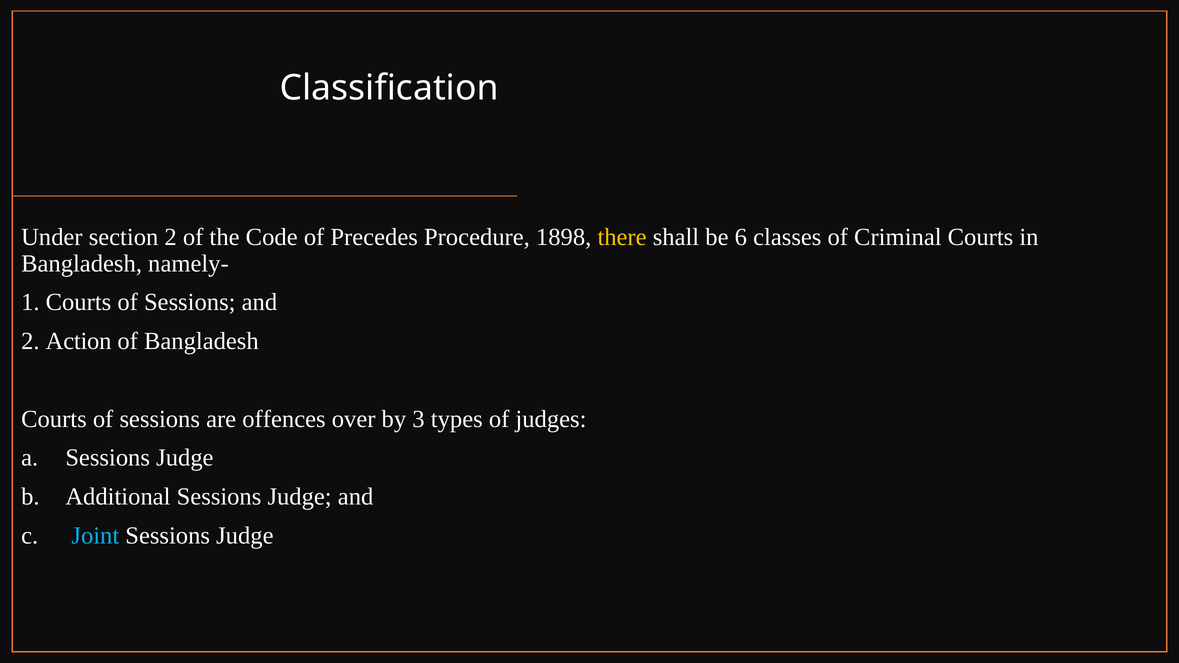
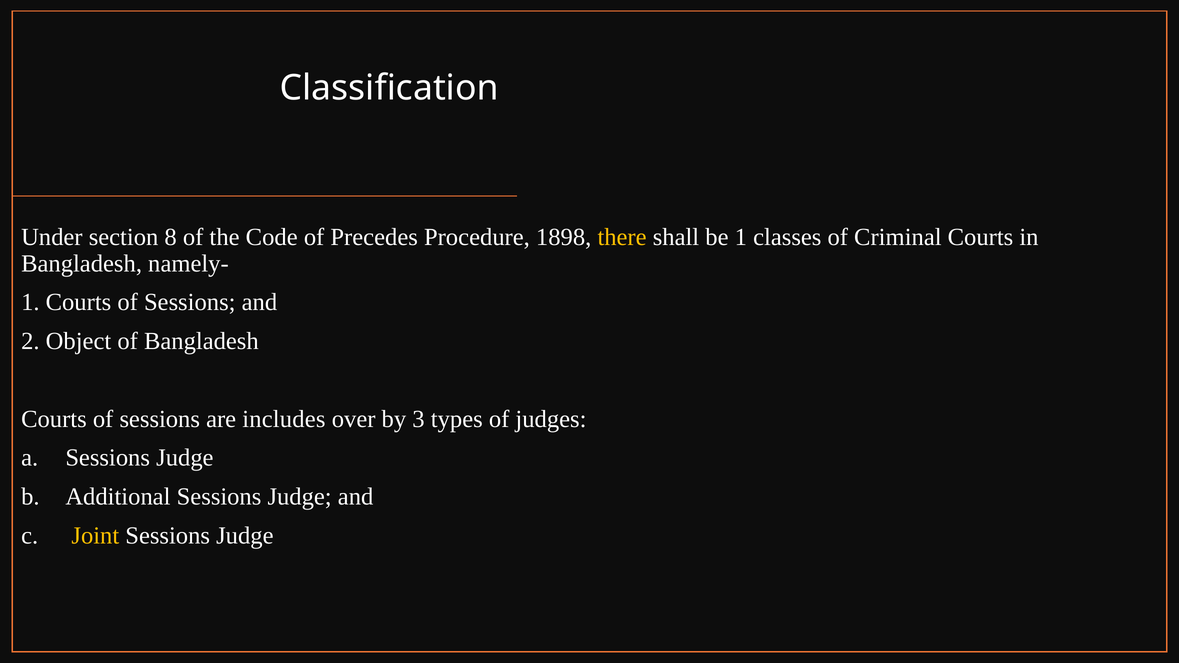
section 2: 2 -> 8 (171, 237)
be 6: 6 -> 1 (741, 237)
Action: Action -> Object (78, 341)
offences: offences -> includes (284, 419)
Joint colour: light blue -> yellow (95, 536)
